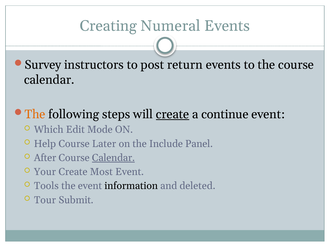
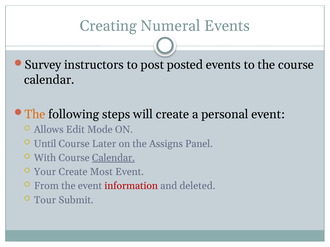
return: return -> posted (185, 65)
create underline: present -> none (173, 115)
continue: continue -> personal (225, 115)
Which: Which -> Allows (49, 130)
Help: Help -> Until (45, 144)
Include: Include -> Assigns (166, 144)
After: After -> With (45, 158)
Tools: Tools -> From (46, 186)
information colour: black -> red (131, 186)
